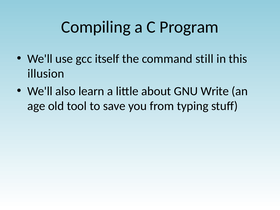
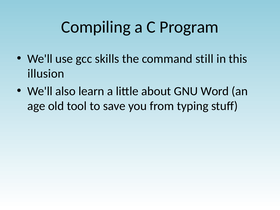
itself: itself -> skills (107, 59)
Write: Write -> Word (215, 91)
